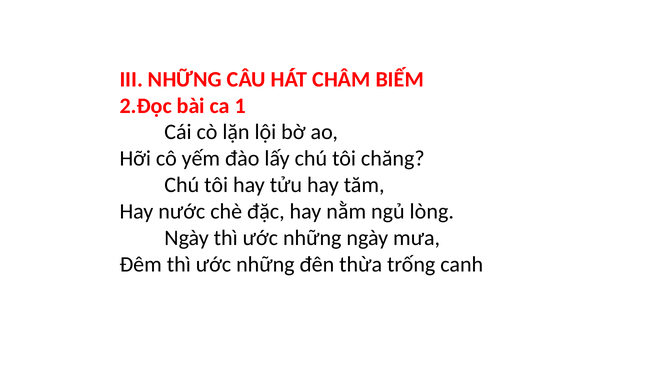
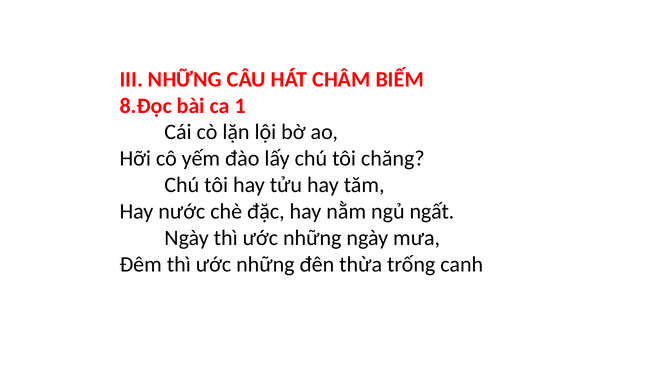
2.Đọc: 2.Đọc -> 8.Đọc (146, 106)
lòng: lòng -> ngất (432, 212)
